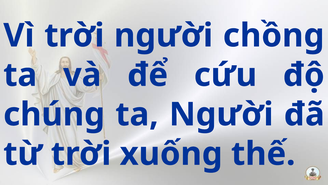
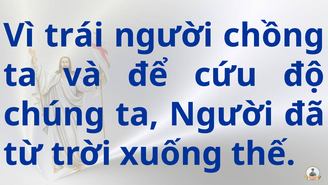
Vì trời: trời -> trái (74, 35)
